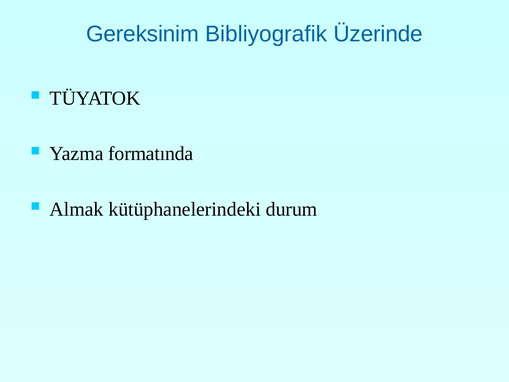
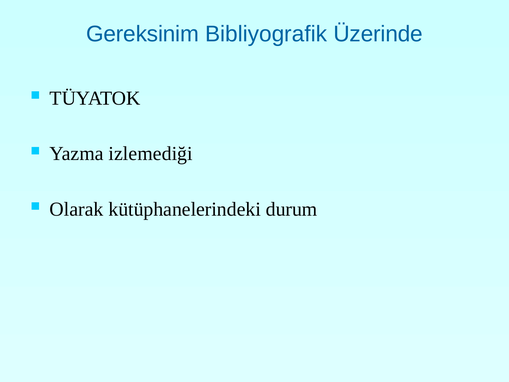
formatında: formatında -> izlemediği (151, 154)
Almak: Almak -> Olarak (77, 209)
